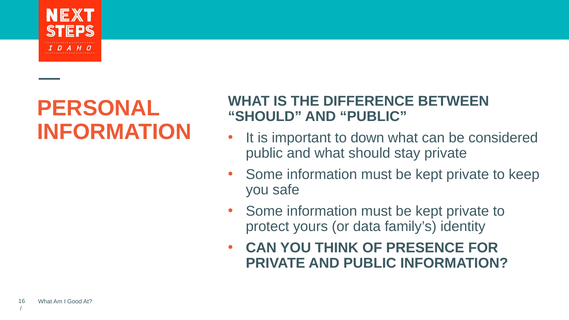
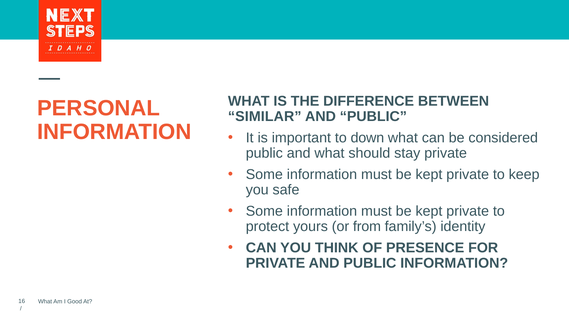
SHOULD: SHOULD -> SIMILAR (265, 116)
data: data -> from (367, 226)
